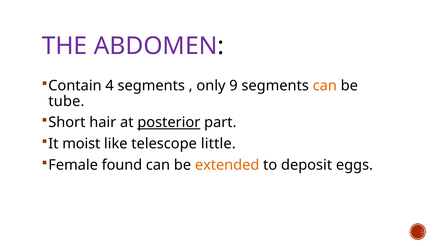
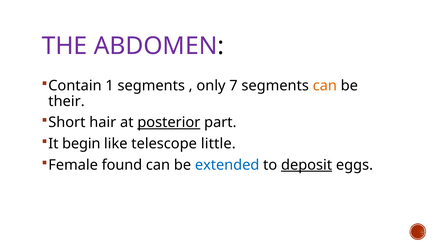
4: 4 -> 1 (110, 86)
9: 9 -> 7 (234, 86)
tube: tube -> their (66, 101)
moist: moist -> begin (81, 144)
extended colour: orange -> blue (227, 165)
deposit underline: none -> present (307, 165)
